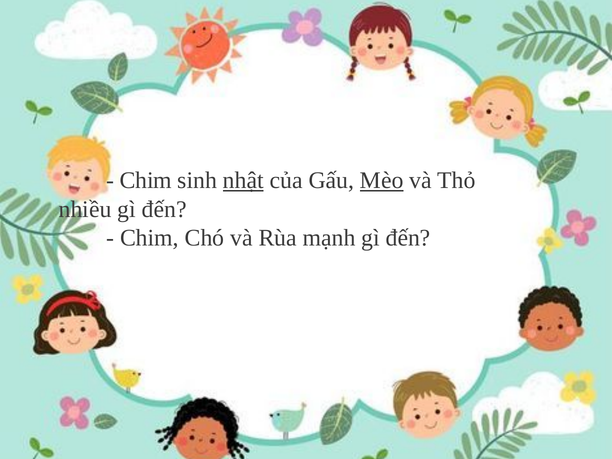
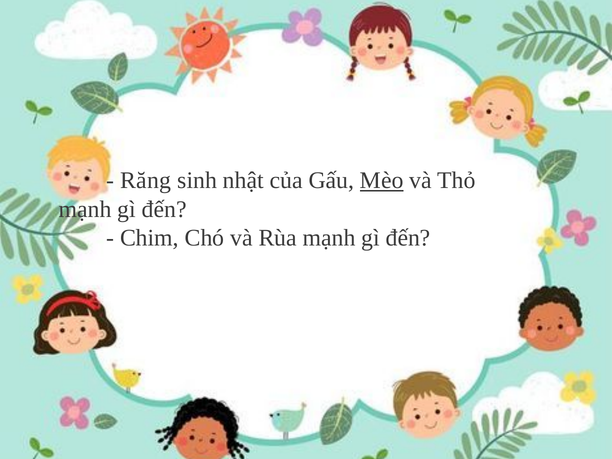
Chim: Chim -> Răng (146, 181)
nhật underline: present -> none (243, 181)
nhiều: nhiều -> mạnh (85, 209)
